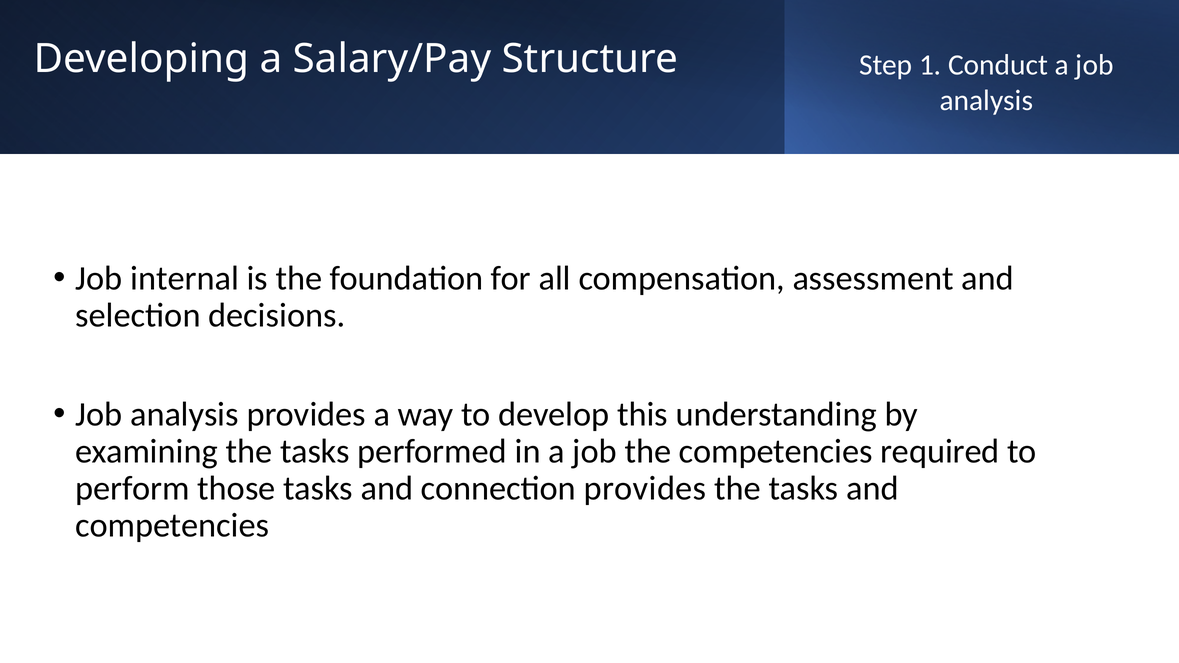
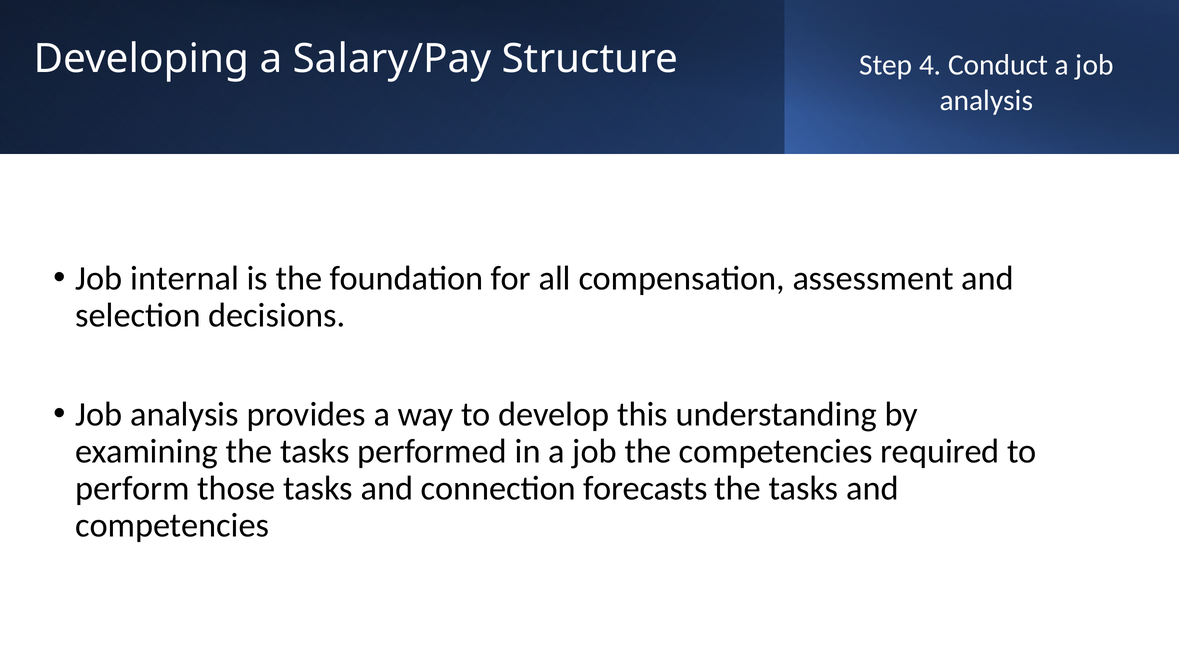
1: 1 -> 4 (930, 65)
connection provides: provides -> forecasts (645, 488)
